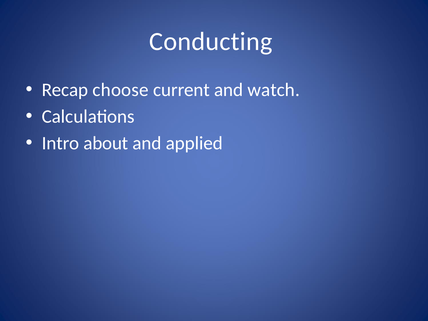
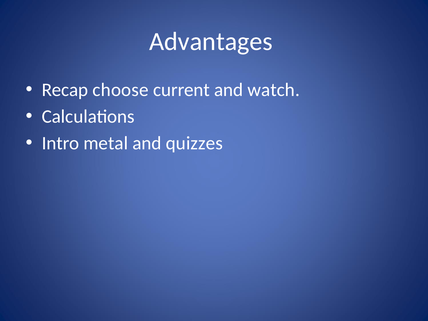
Conducting: Conducting -> Advantages (211, 41)
about: about -> metal (106, 143)
applied: applied -> quizzes (194, 143)
